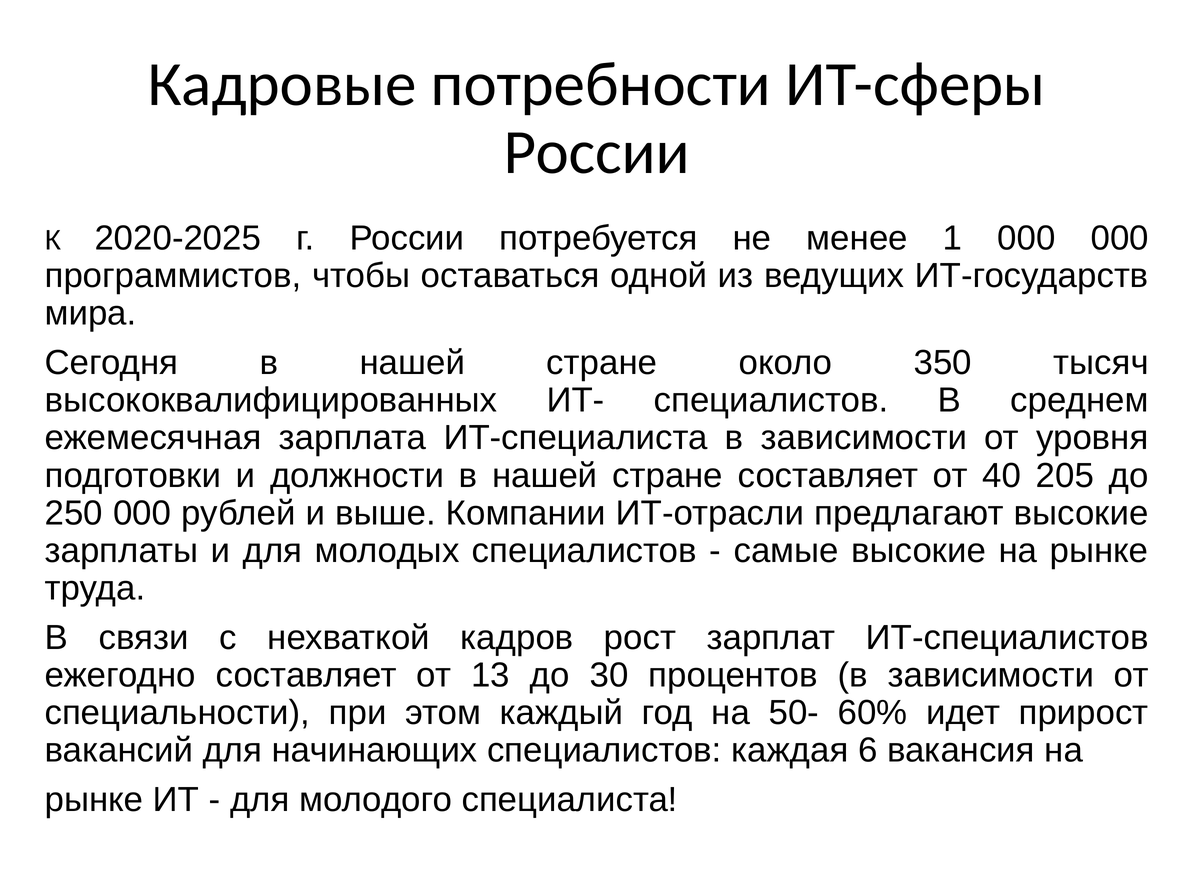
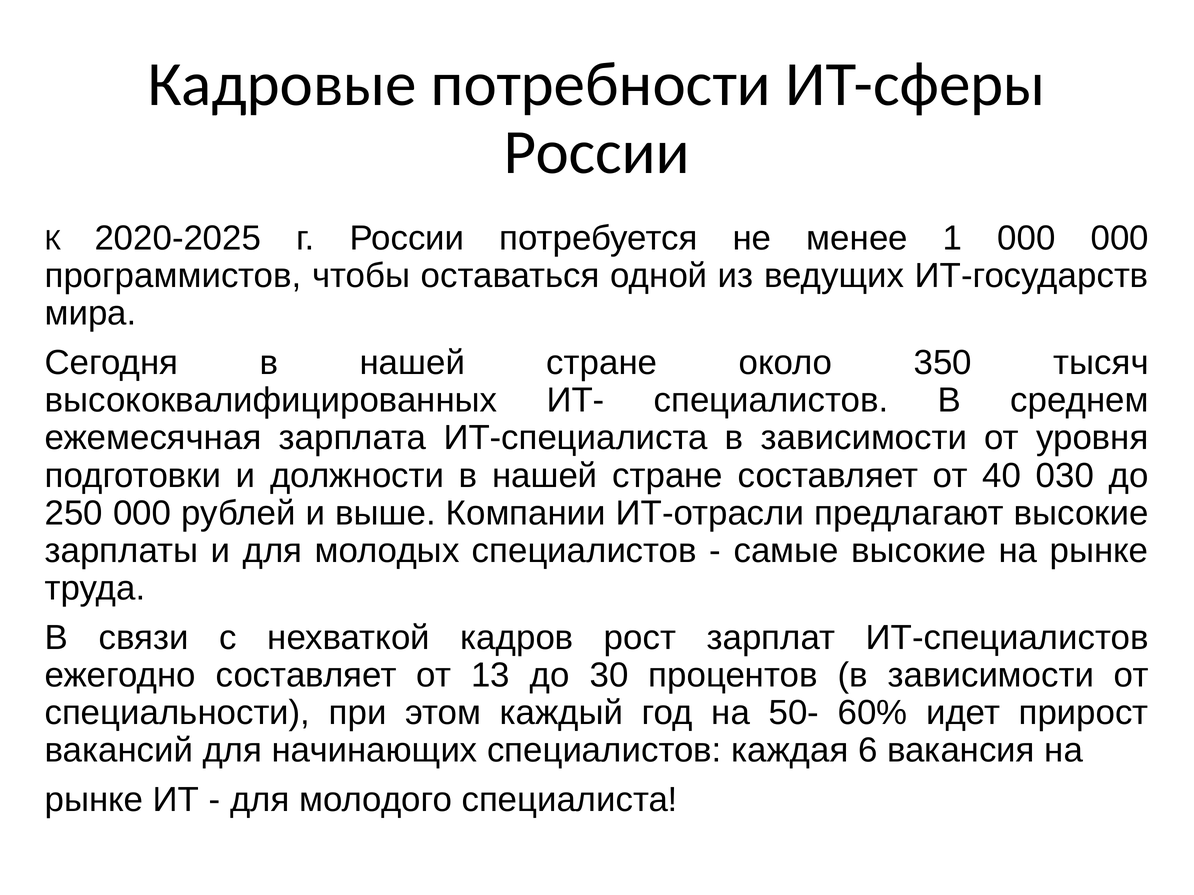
205: 205 -> 030 (1065, 476)
